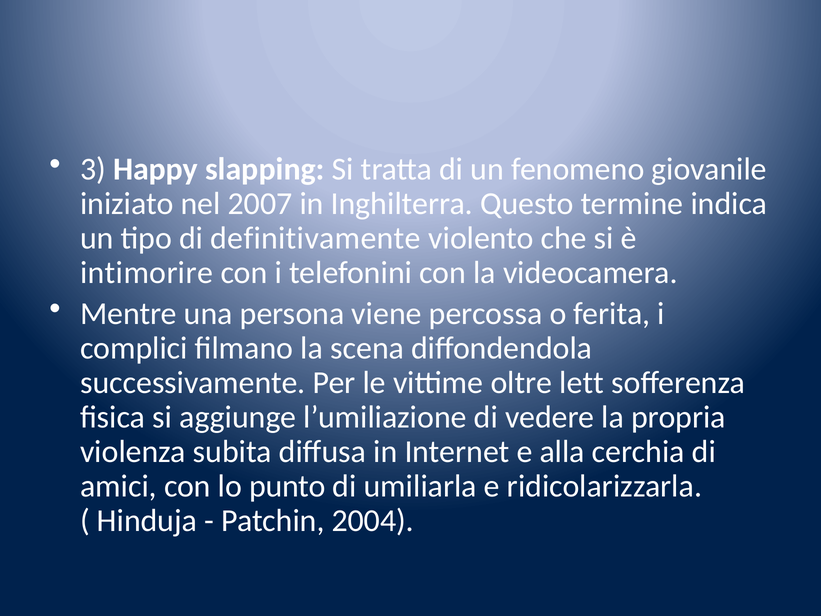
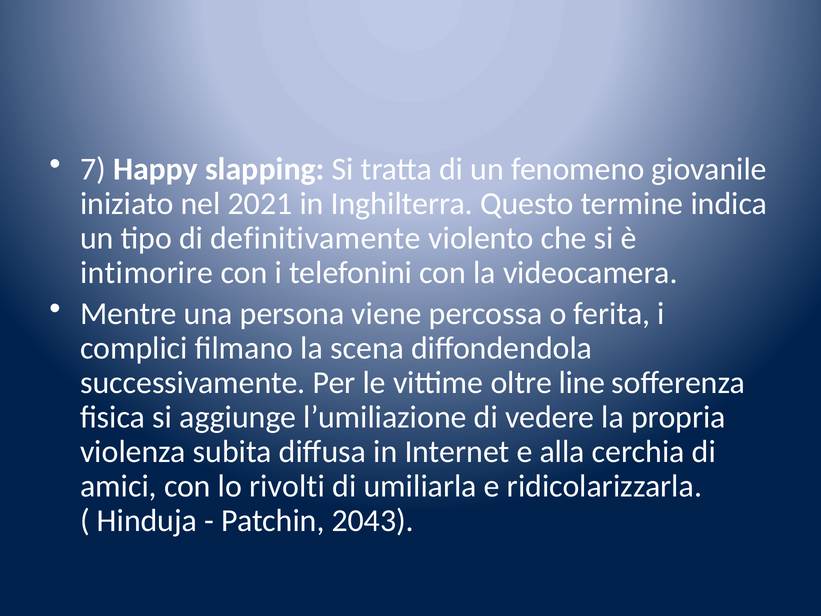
3: 3 -> 7 (93, 169)
2007: 2007 -> 2021 (260, 204)
lett: lett -> line (582, 383)
punto: punto -> rivolti (287, 486)
2004: 2004 -> 2043 (373, 521)
